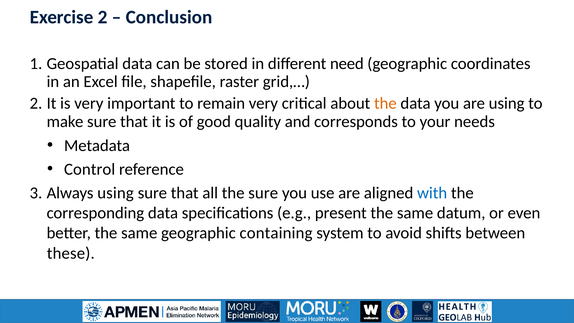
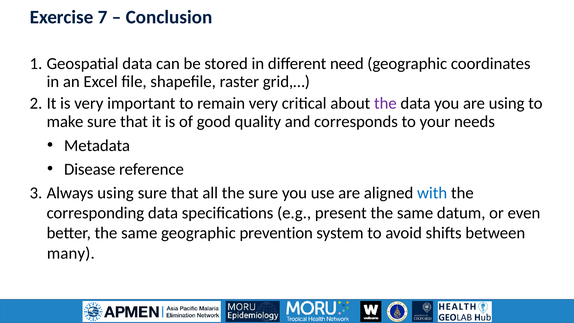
Exercise 2: 2 -> 7 (103, 17)
the colour: orange -> purple (385, 103)
Control: Control -> Disease (90, 169)
containing: containing -> prevention (276, 233)
these: these -> many (71, 253)
